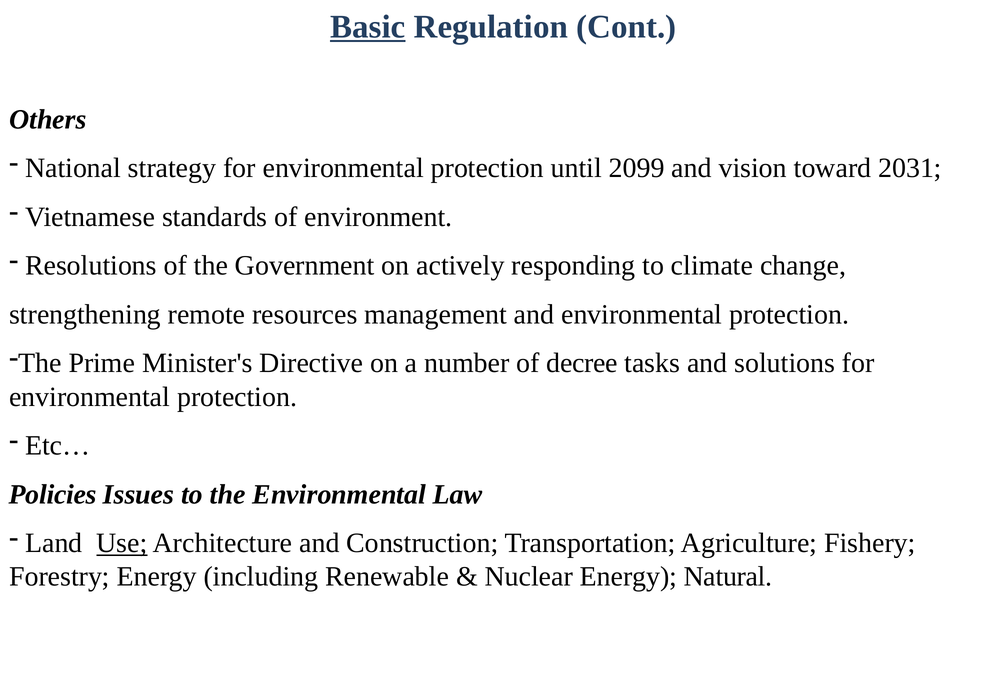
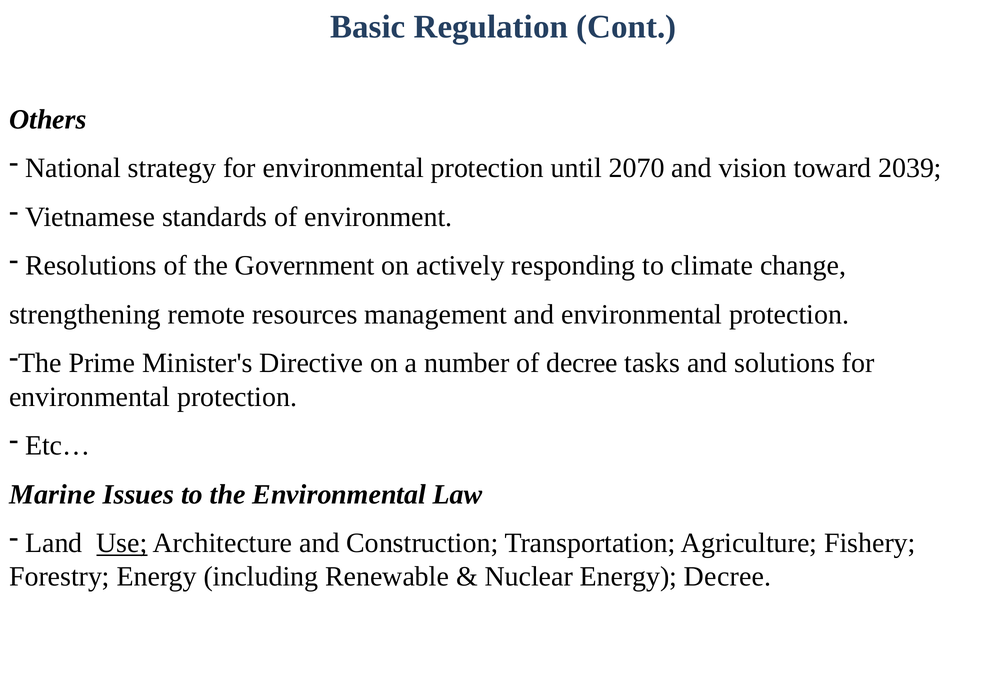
Basic underline: present -> none (368, 27)
2099: 2099 -> 2070 (637, 168)
2031: 2031 -> 2039 (910, 168)
Policies: Policies -> Marine (52, 495)
Energy Natural: Natural -> Decree (728, 577)
